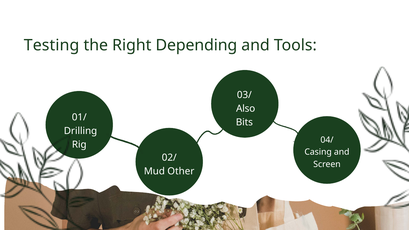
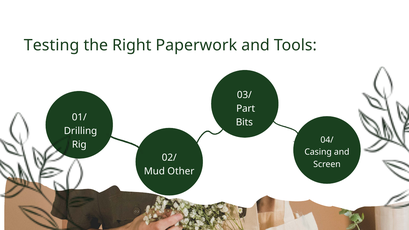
Depending: Depending -> Paperwork (196, 45)
Also: Also -> Part (246, 109)
